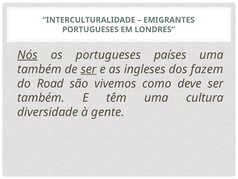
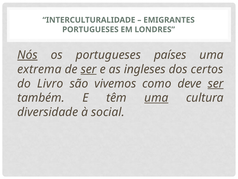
também: também -> extrema (39, 69)
fazem: fazem -> certos (207, 69)
Road: Road -> Livro (50, 83)
ser underline: none -> present (216, 83)
uma underline: none -> present (156, 98)
gente: gente -> social (108, 112)
